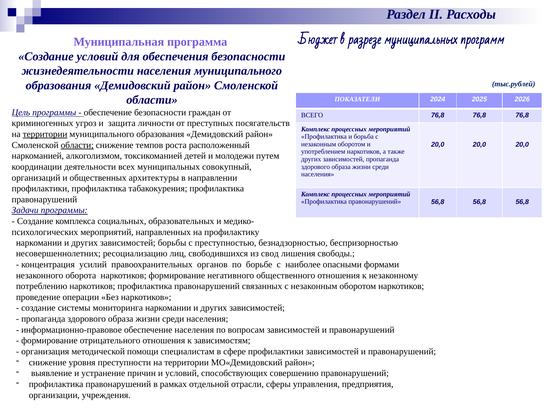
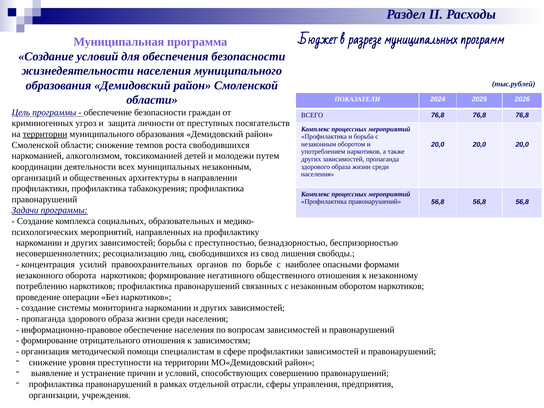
области underline: present -> none (77, 145)
роста расположенный: расположенный -> свободившихся (219, 145)
муниципальных совокупный: совокупный -> незаконным (227, 167)
